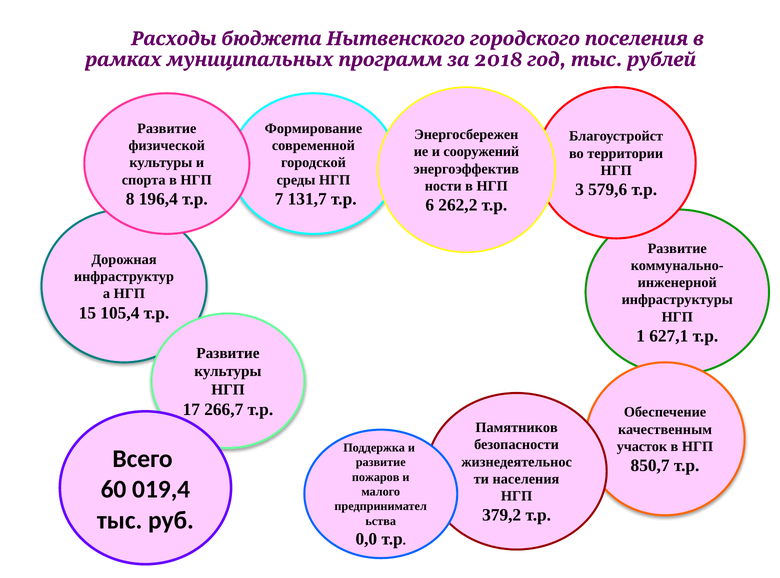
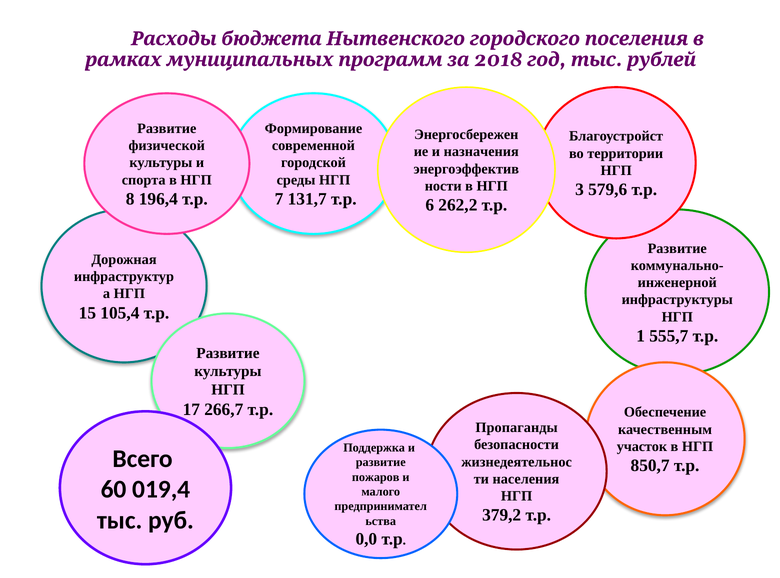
сооружений: сооружений -> назначения (481, 152)
627,1: 627,1 -> 555,7 (669, 336)
Памятников: Памятников -> Пропаганды (517, 427)
